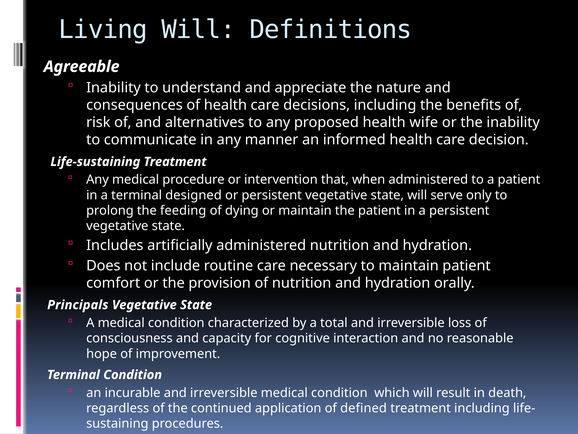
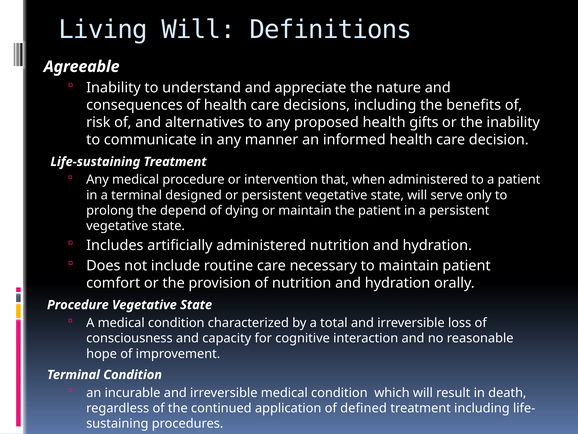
wife: wife -> gifts (424, 122)
feeding: feeding -> depend (183, 210)
Principals: Principals -> Procedure (78, 305)
